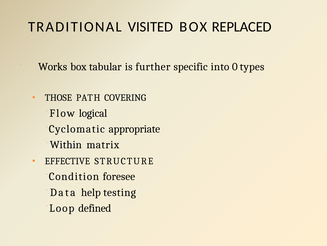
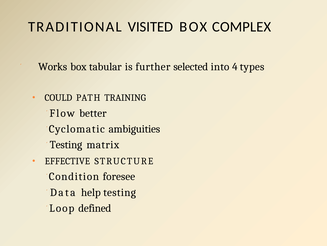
REPLACED: REPLACED -> COMPLEX (242, 27)
specific: specific -> selected (191, 67)
0: 0 -> 4 (235, 67)
THOSE: THOSE -> COULD (58, 97)
COVERING: COVERING -> TRAINING (125, 97)
logical: logical -> better (93, 113)
appropriate: appropriate -> ambiguities (134, 129)
Within: Within -> Testing (66, 144)
